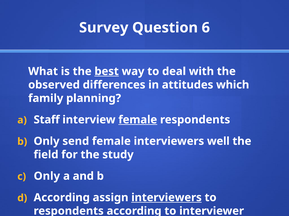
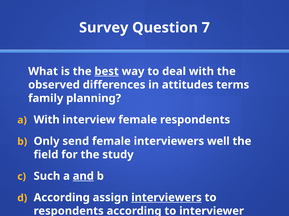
6: 6 -> 7 (206, 28)
which: which -> terms (233, 85)
a Staff: Staff -> With (47, 120)
female underline: present -> none (138, 120)
Only: Only -> Such (47, 177)
and underline: none -> present (83, 177)
